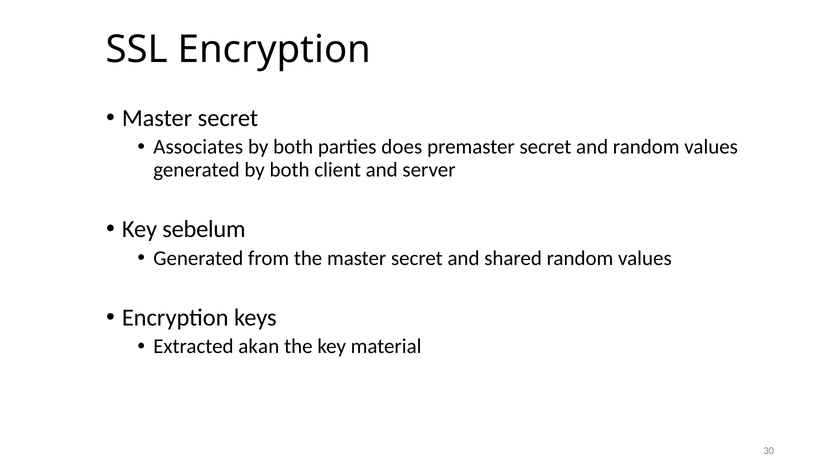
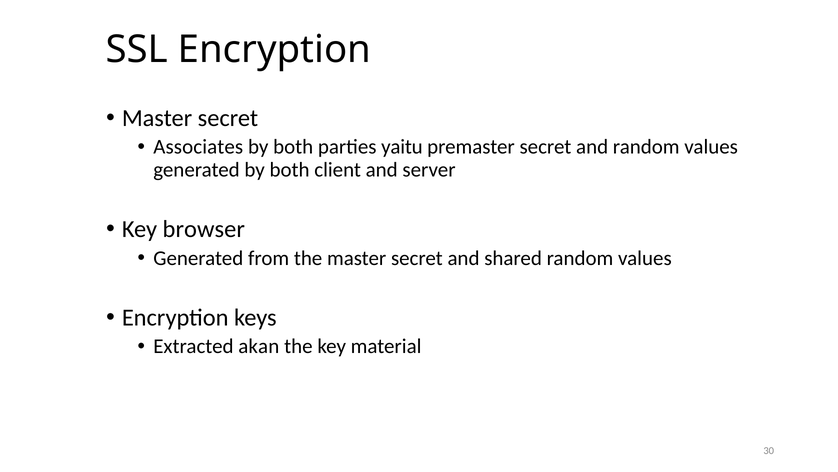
does: does -> yaitu (402, 147)
sebelum: sebelum -> browser (204, 229)
